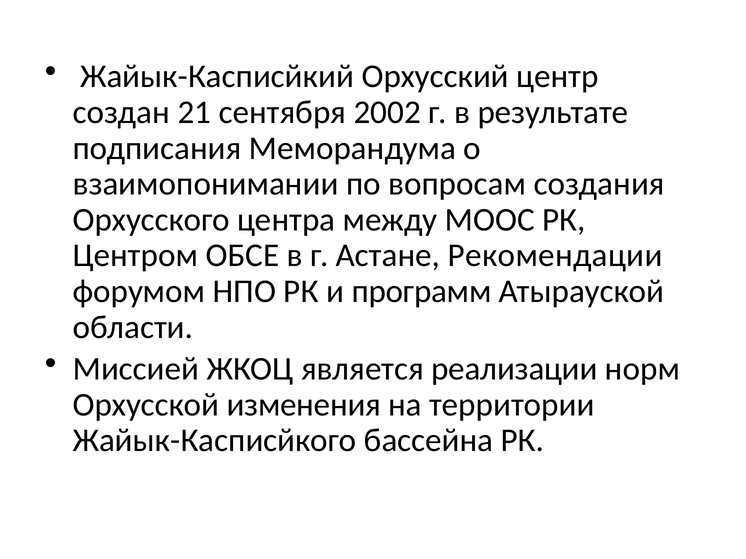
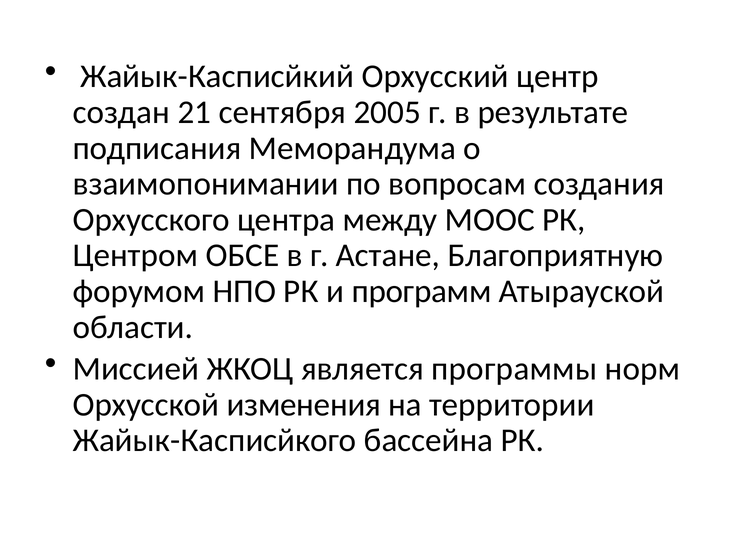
2002: 2002 -> 2005 (387, 112)
Рекомендации: Рекомендации -> Благоприятную (555, 256)
реализации: реализации -> программы (514, 369)
